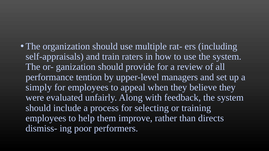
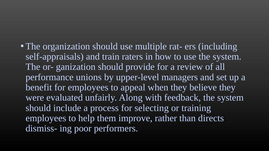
tention: tention -> unions (89, 77)
simply: simply -> benefit (39, 88)
